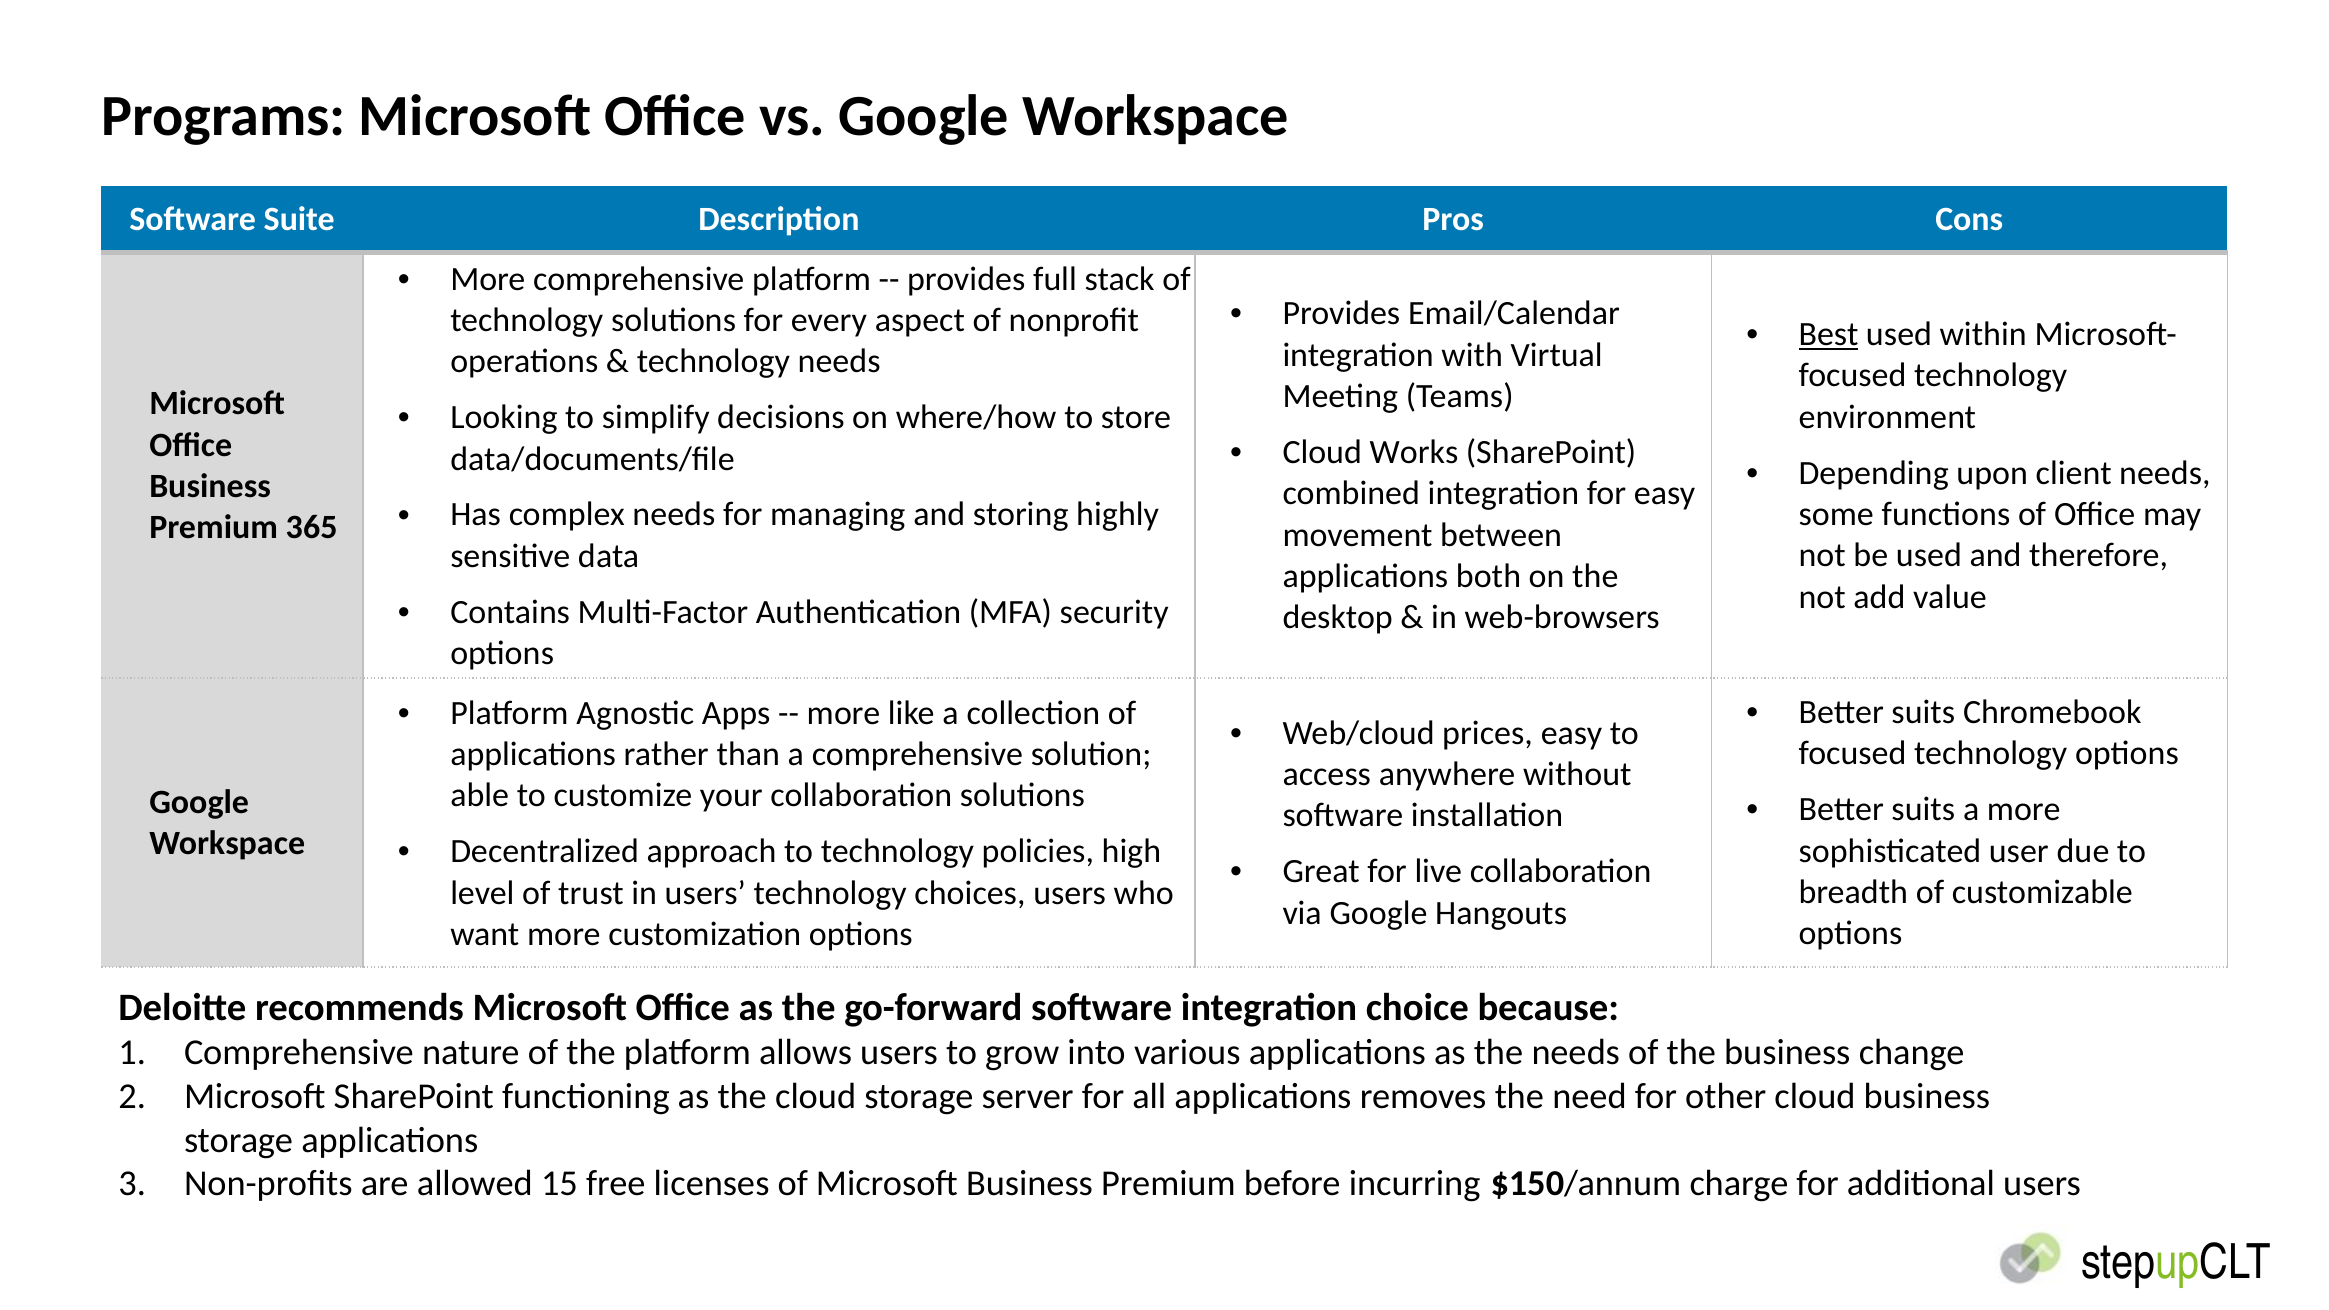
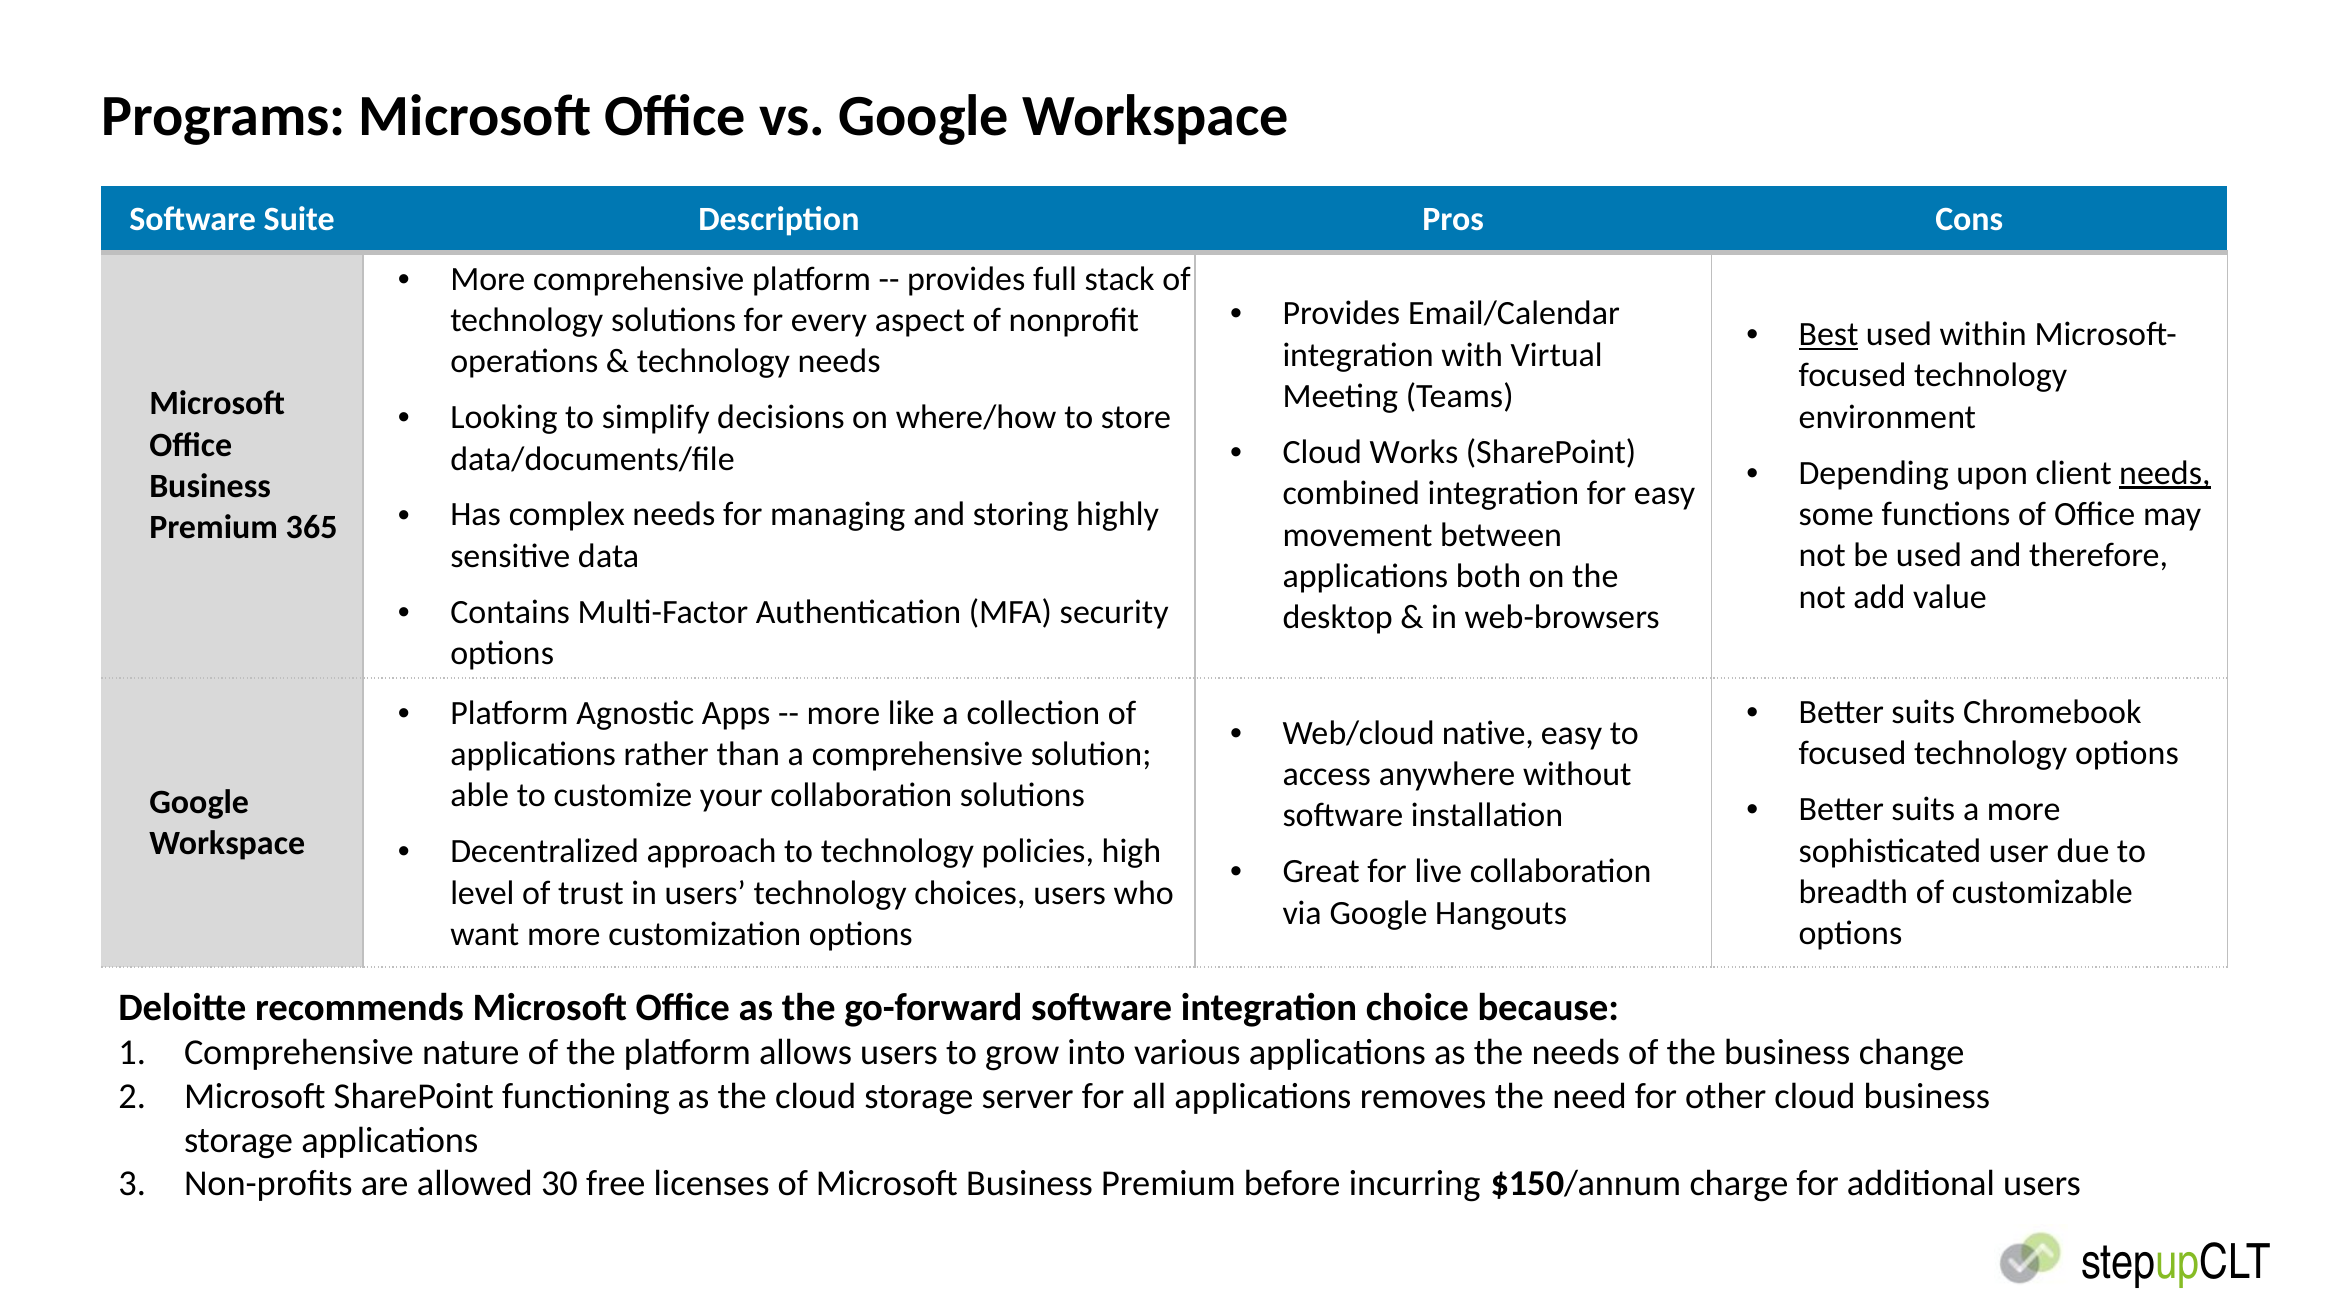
needs underline: none -> present (2165, 473)
prices: prices -> native (1488, 733)
15: 15 -> 30 (559, 1184)
